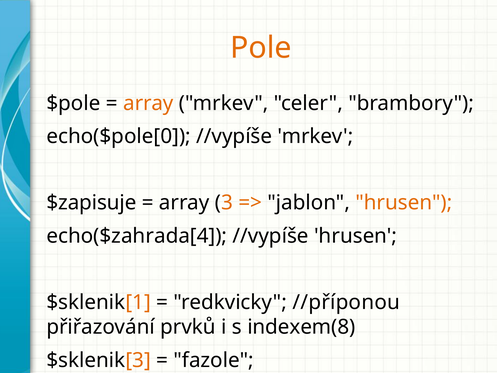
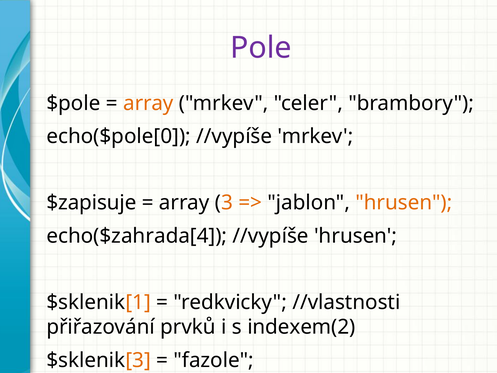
Pole colour: orange -> purple (261, 48)
//příponou: //příponou -> //vlastnosti (346, 302)
indexem(8: indexem(8 -> indexem(2 (301, 327)
